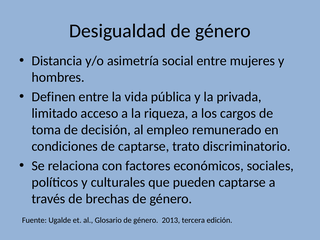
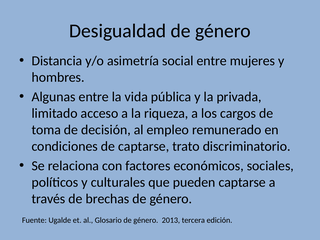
Definen: Definen -> Algunas (54, 97)
